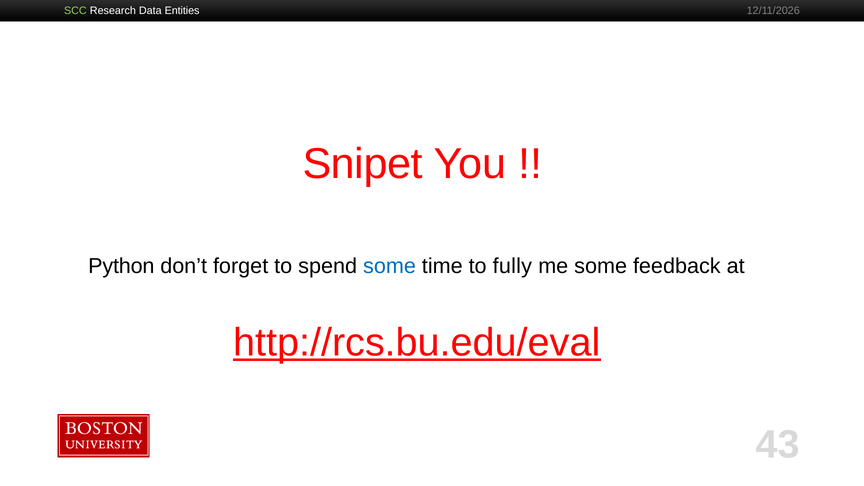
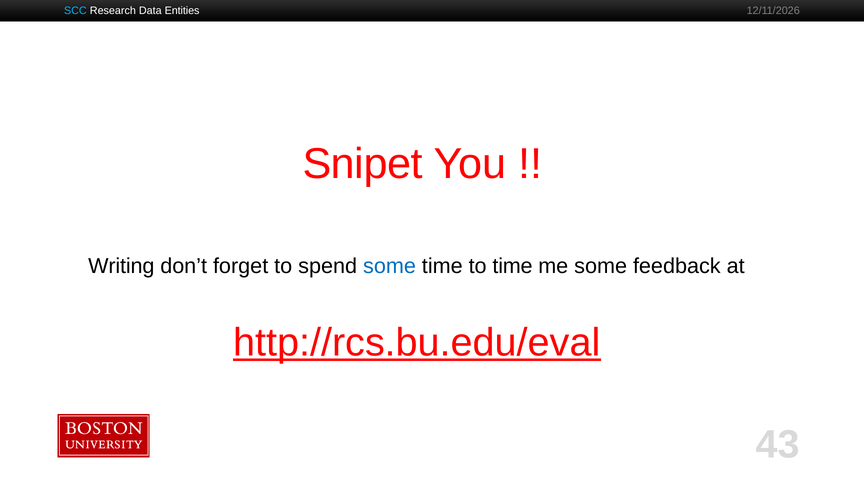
SCC colour: light green -> light blue (75, 10)
Python: Python -> Writing (121, 266)
to fully: fully -> time (513, 266)
